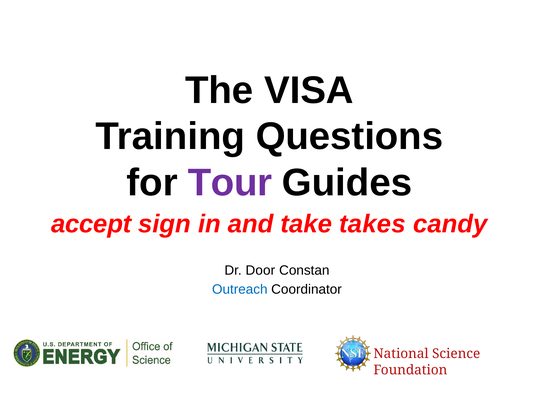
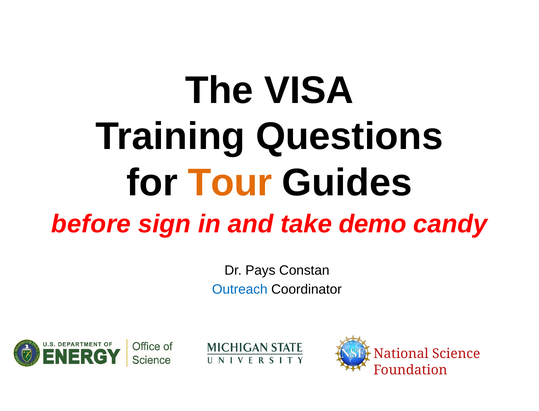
Tour colour: purple -> orange (230, 183)
accept: accept -> before (91, 224)
takes: takes -> demo (373, 224)
Door: Door -> Pays (260, 270)
